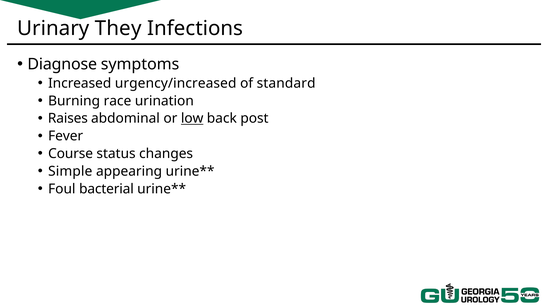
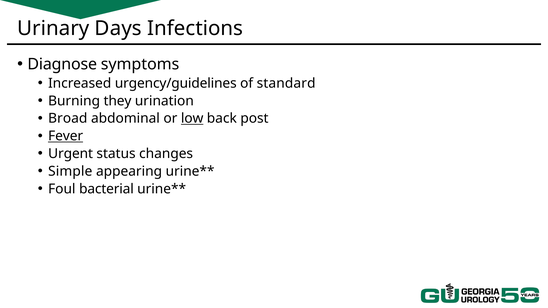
They: They -> Days (118, 28)
urgency/increased: urgency/increased -> urgency/guidelines (176, 83)
race: race -> they (118, 101)
Raises: Raises -> Broad (68, 119)
Fever underline: none -> present (66, 136)
Course: Course -> Urgent (71, 154)
